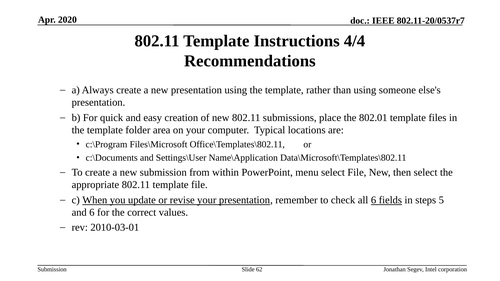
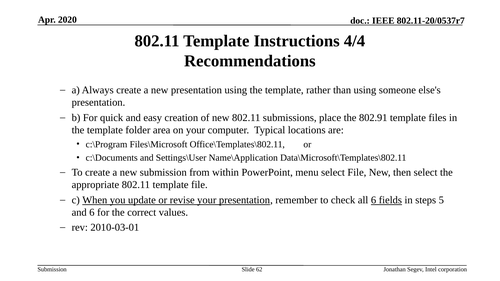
802.01: 802.01 -> 802.91 (373, 118)
